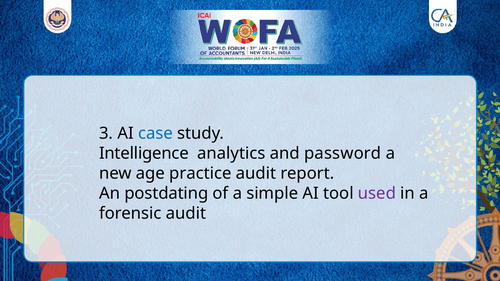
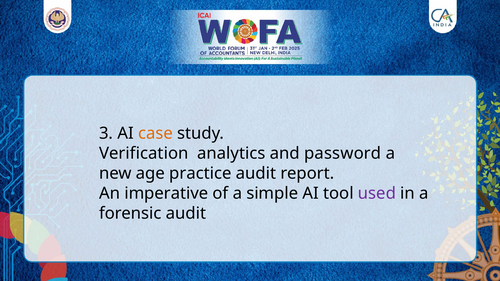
case colour: blue -> orange (155, 134)
Intelligence: Intelligence -> Verification (144, 154)
postdating: postdating -> imperative (166, 194)
